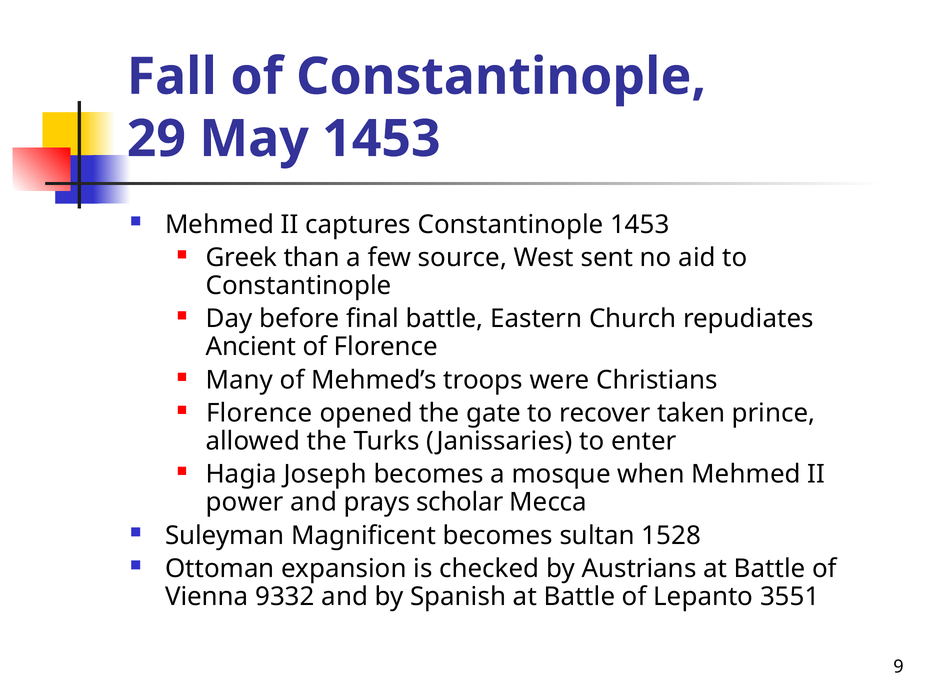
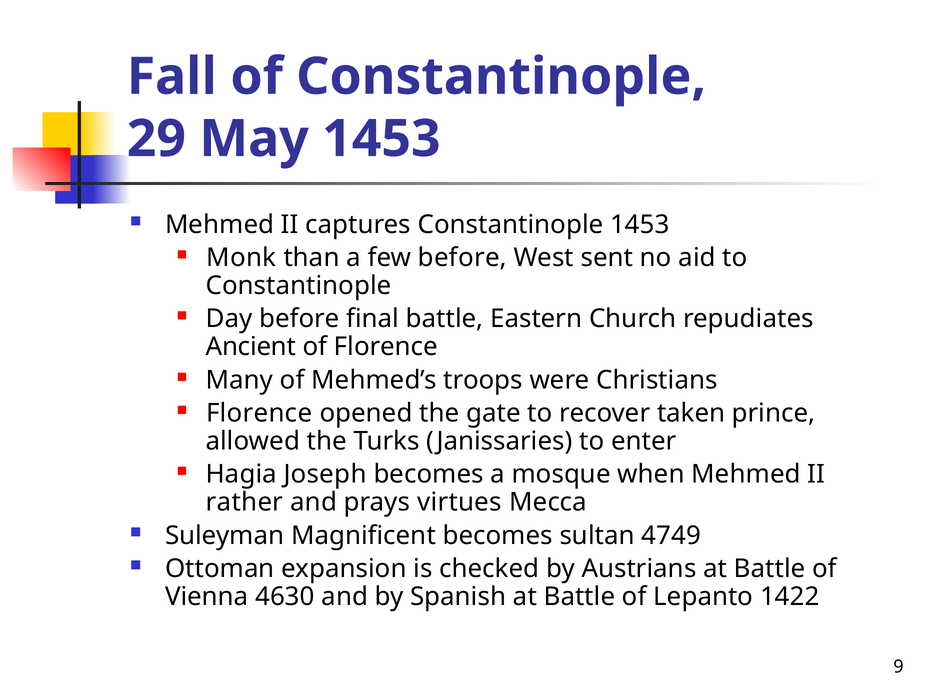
Greek: Greek -> Monk (241, 258)
few source: source -> before (462, 258)
power: power -> rather (245, 502)
scholar: scholar -> virtues (459, 502)
1528: 1528 -> 4749 (671, 535)
9332: 9332 -> 4630 (285, 597)
3551: 3551 -> 1422 (790, 597)
